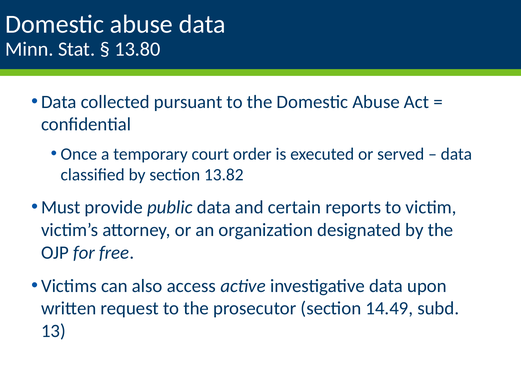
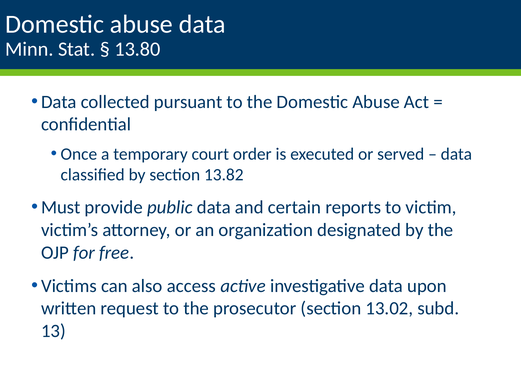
14.49: 14.49 -> 13.02 (389, 309)
